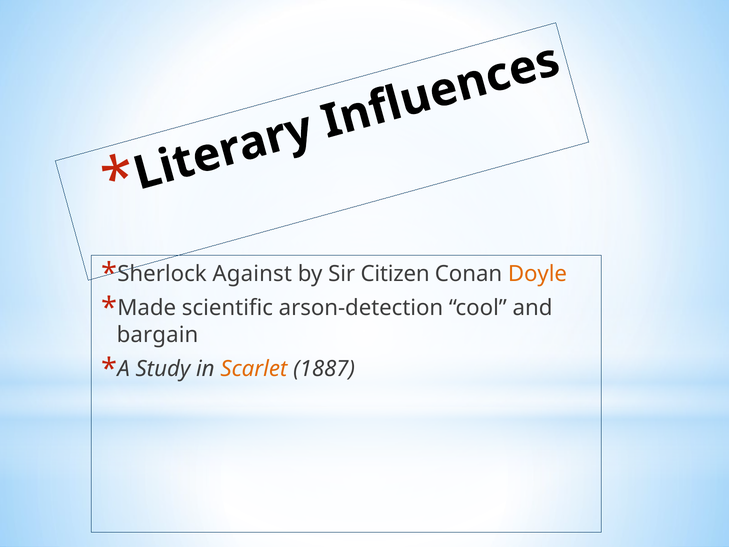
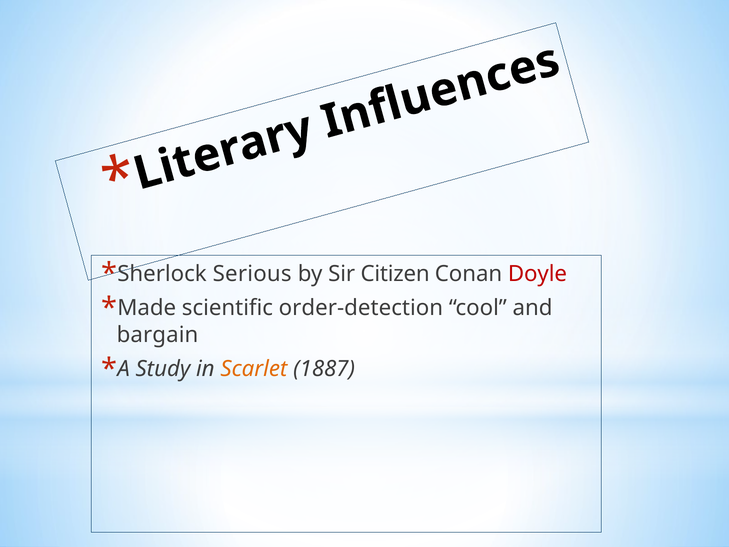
Against: Against -> Serious (252, 274)
Doyle colour: orange -> red (537, 274)
arson-detection: arson-detection -> order-detection (361, 308)
